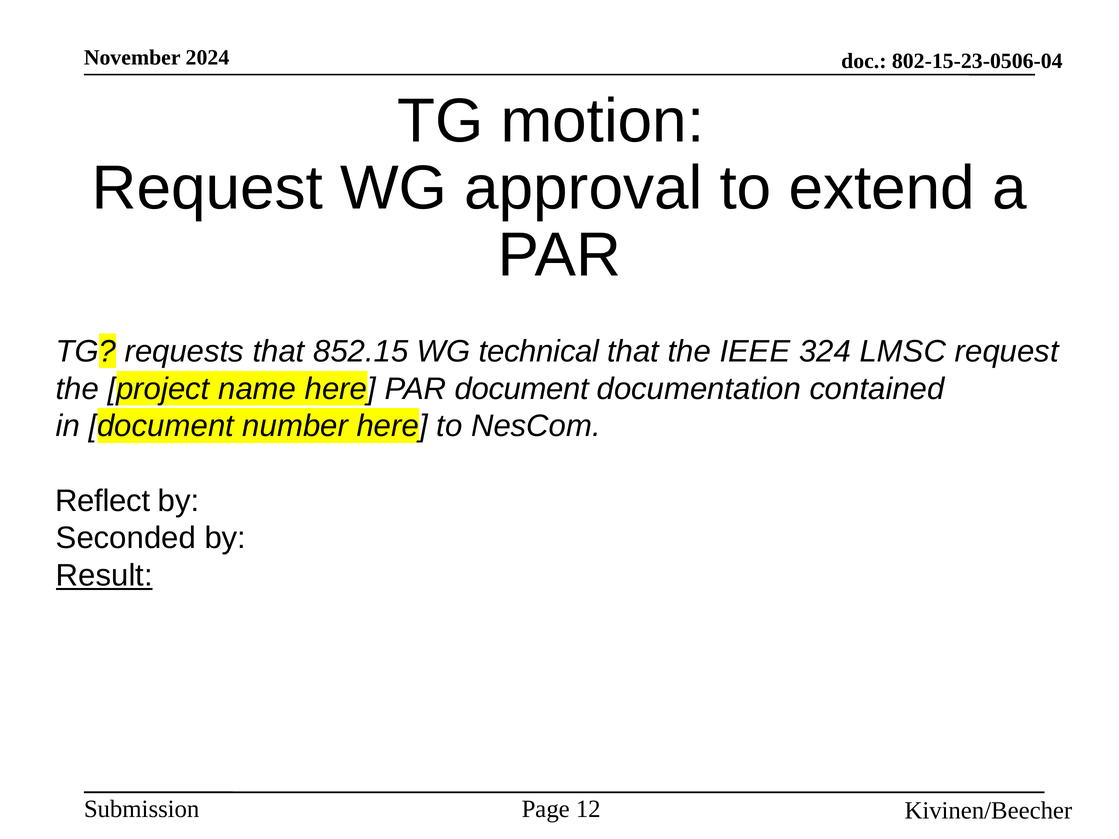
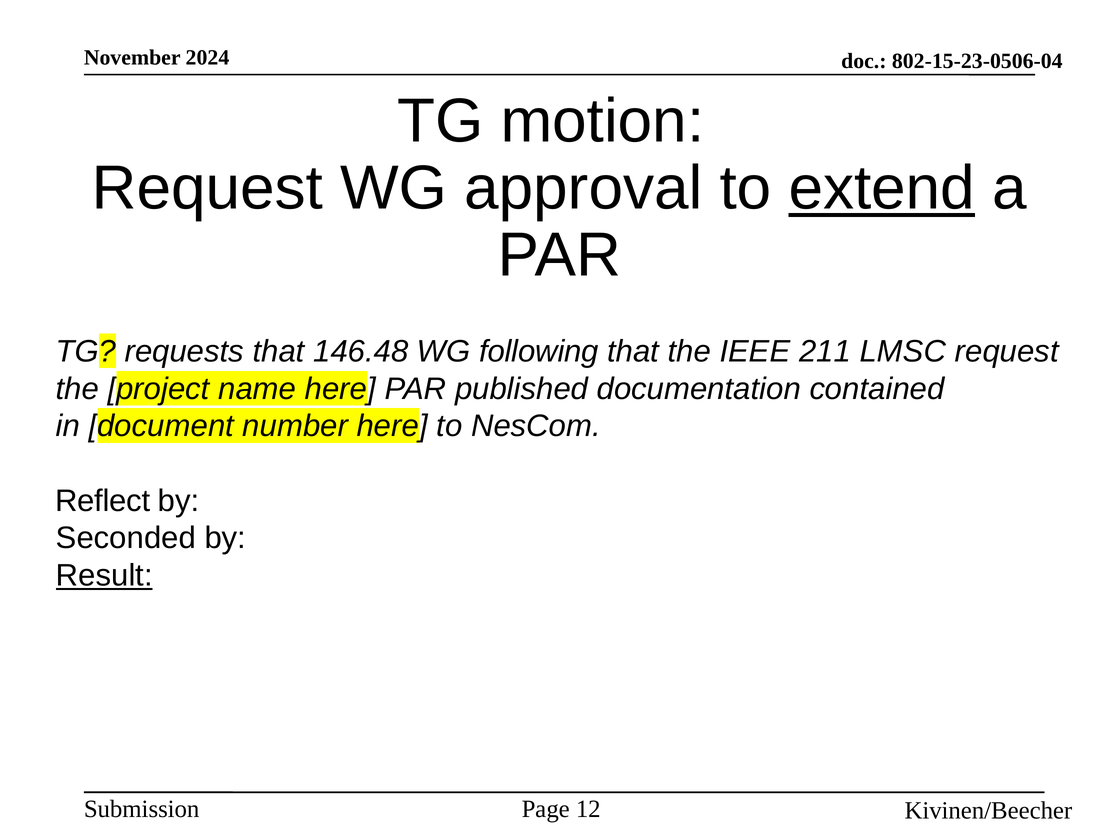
extend underline: none -> present (882, 188)
852.15: 852.15 -> 146.48 (361, 352)
technical: technical -> following (539, 352)
324: 324 -> 211 (825, 352)
PAR document: document -> published (522, 389)
